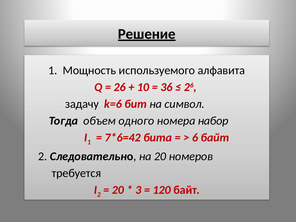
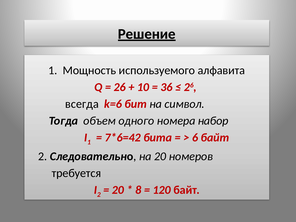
задачу: задачу -> всегда (82, 104)
3: 3 -> 8 (138, 190)
